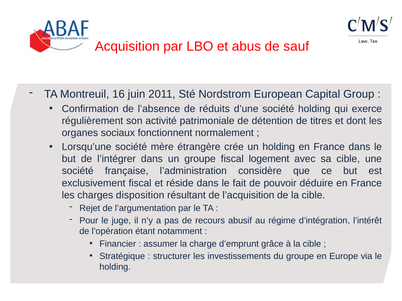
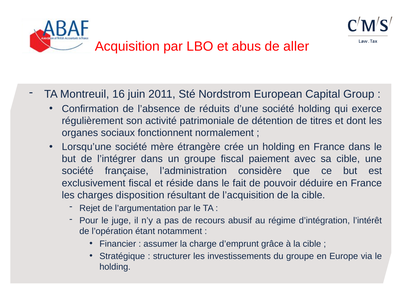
sauf: sauf -> aller (296, 47)
logement: logement -> paiement (269, 159)
